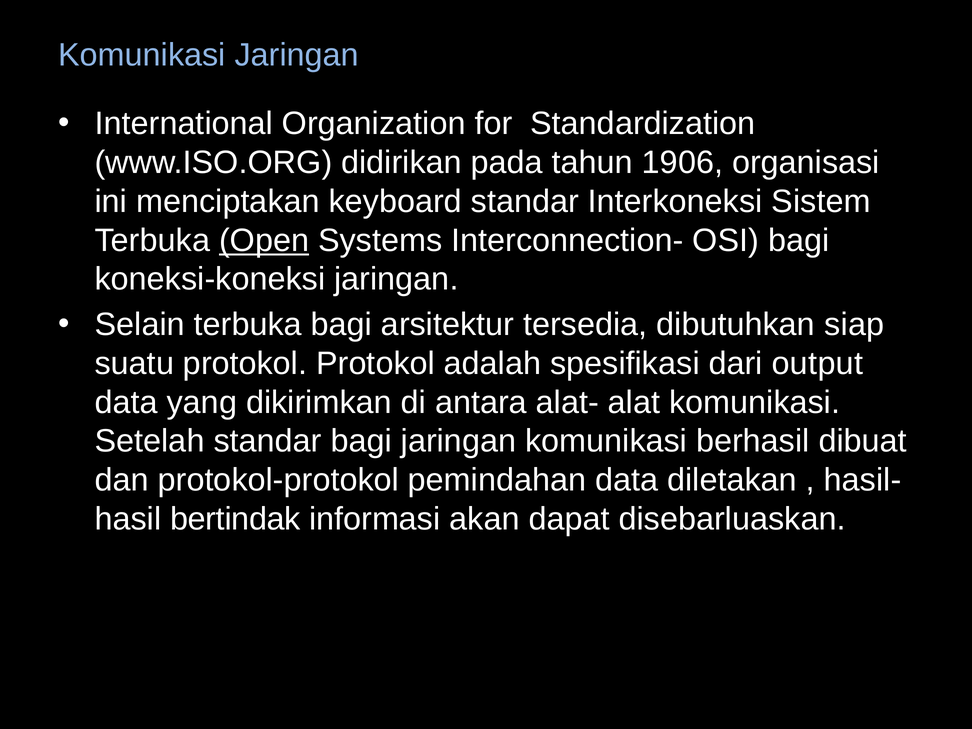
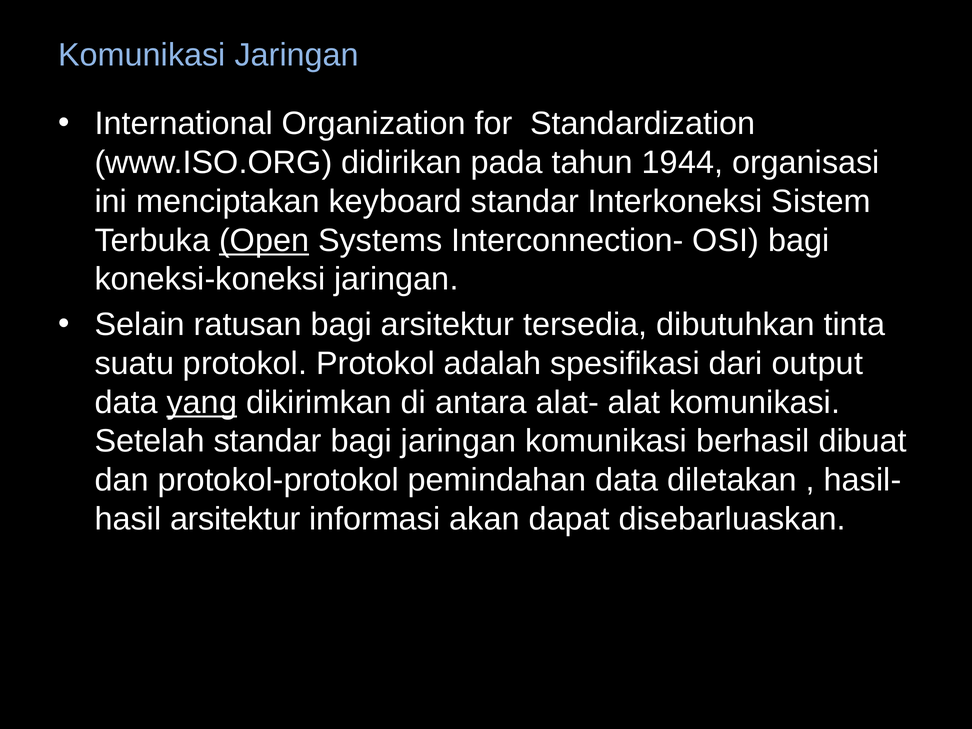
1906: 1906 -> 1944 (683, 163)
Selain terbuka: terbuka -> ratusan (248, 325)
siap: siap -> tinta (854, 325)
yang underline: none -> present (202, 402)
bertindak: bertindak -> arsitektur (235, 519)
